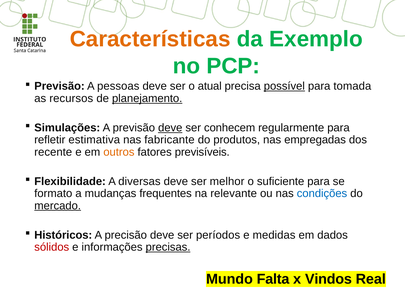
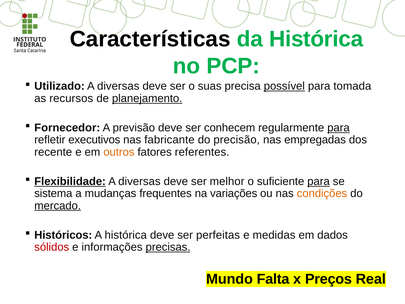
Características colour: orange -> black (150, 39)
da Exemplo: Exemplo -> Histórica (316, 39)
Previsão: Previsão -> Utilizado (60, 86)
pessoas: pessoas -> diversas (118, 86)
atual: atual -> suas (210, 86)
Simulações: Simulações -> Fornecedor (67, 128)
deve underline: present -> none (170, 128)
para underline: none -> present (338, 128)
estimativa: estimativa -> executivos (94, 140)
produtos: produtos -> precisão (237, 140)
previsíveis: previsíveis -> referentes (202, 152)
Flexibilidade underline: none -> present (70, 181)
para underline: none -> present (319, 181)
formato: formato -> sistema (53, 193)
relevante: relevante -> variações (234, 193)
condições colour: blue -> orange (322, 193)
A precisão: precisão -> histórica (126, 235)
períodos: períodos -> perfeitas (218, 235)
Vindos: Vindos -> Preços (328, 279)
